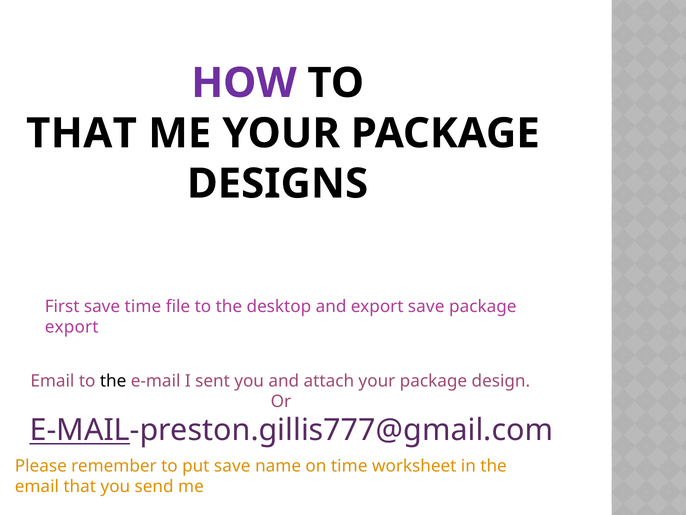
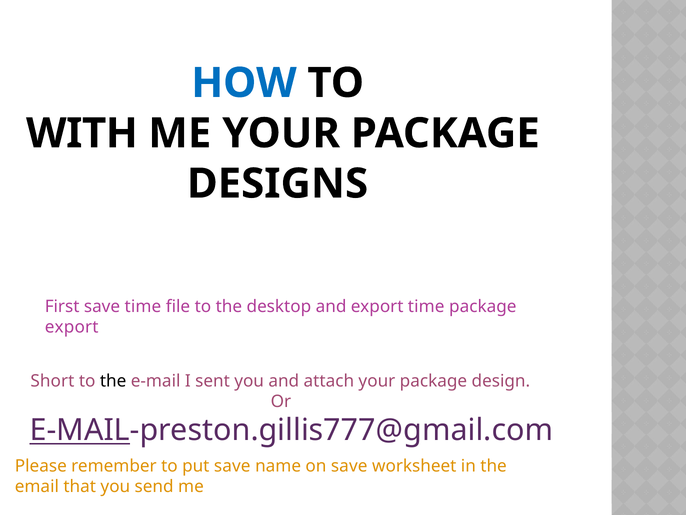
HOW colour: purple -> blue (244, 83)
THAT: THAT -> WITH (82, 133)
export save: save -> time (426, 306)
Email: Email -> Short (52, 381)
on time: time -> save (349, 466)
